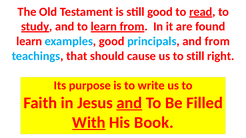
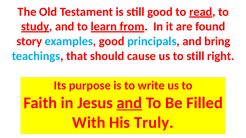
learn: learn -> story (29, 41)
and from: from -> bring (217, 41)
With underline: present -> none (89, 123)
Book: Book -> Truly (154, 123)
